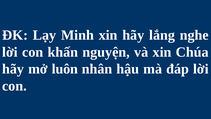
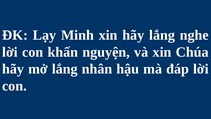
mở luôn: luôn -> lắng (65, 69)
